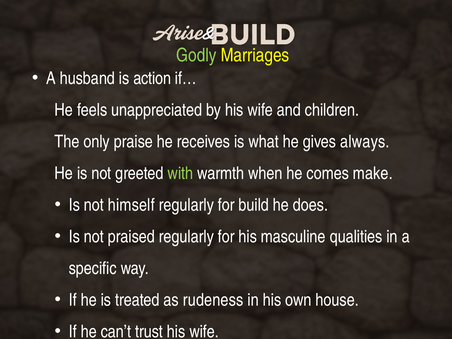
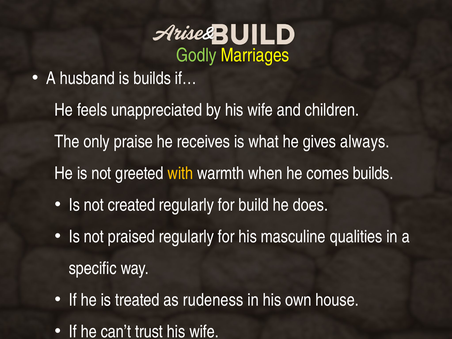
is action: action -> builds (152, 78)
with colour: light green -> yellow (180, 173)
comes make: make -> builds (373, 173)
himself: himself -> created (132, 205)
